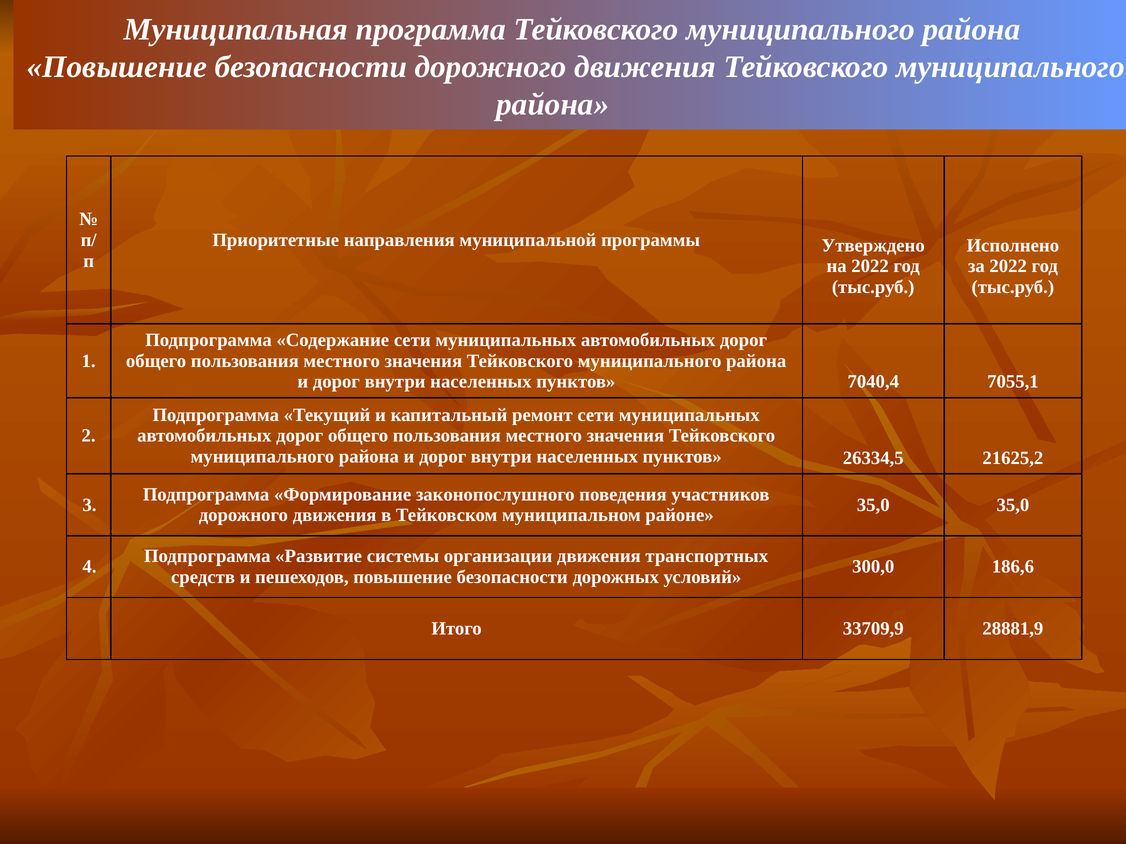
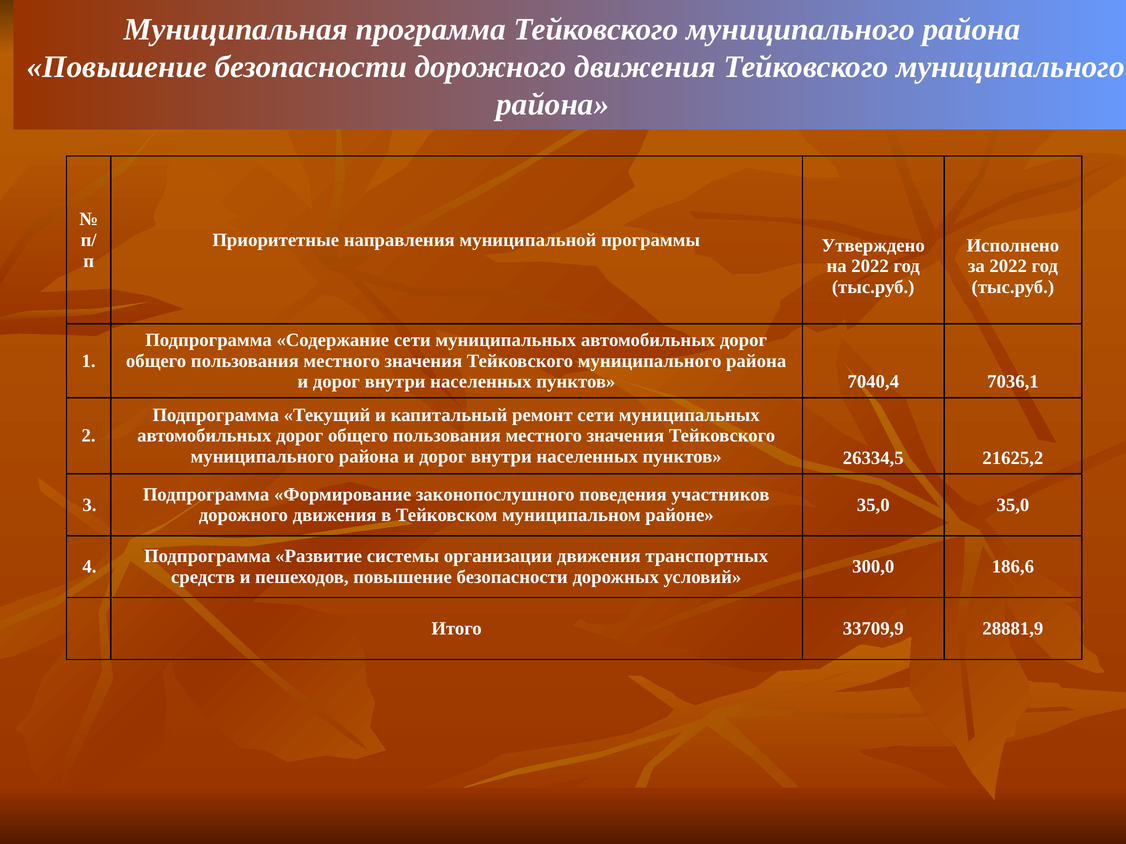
7055,1: 7055,1 -> 7036,1 (1013, 382)
